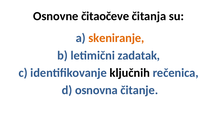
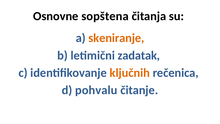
čitaočeve: čitaočeve -> sopštena (105, 16)
ključnih colour: black -> orange (130, 73)
osnovna: osnovna -> pohvalu (96, 90)
